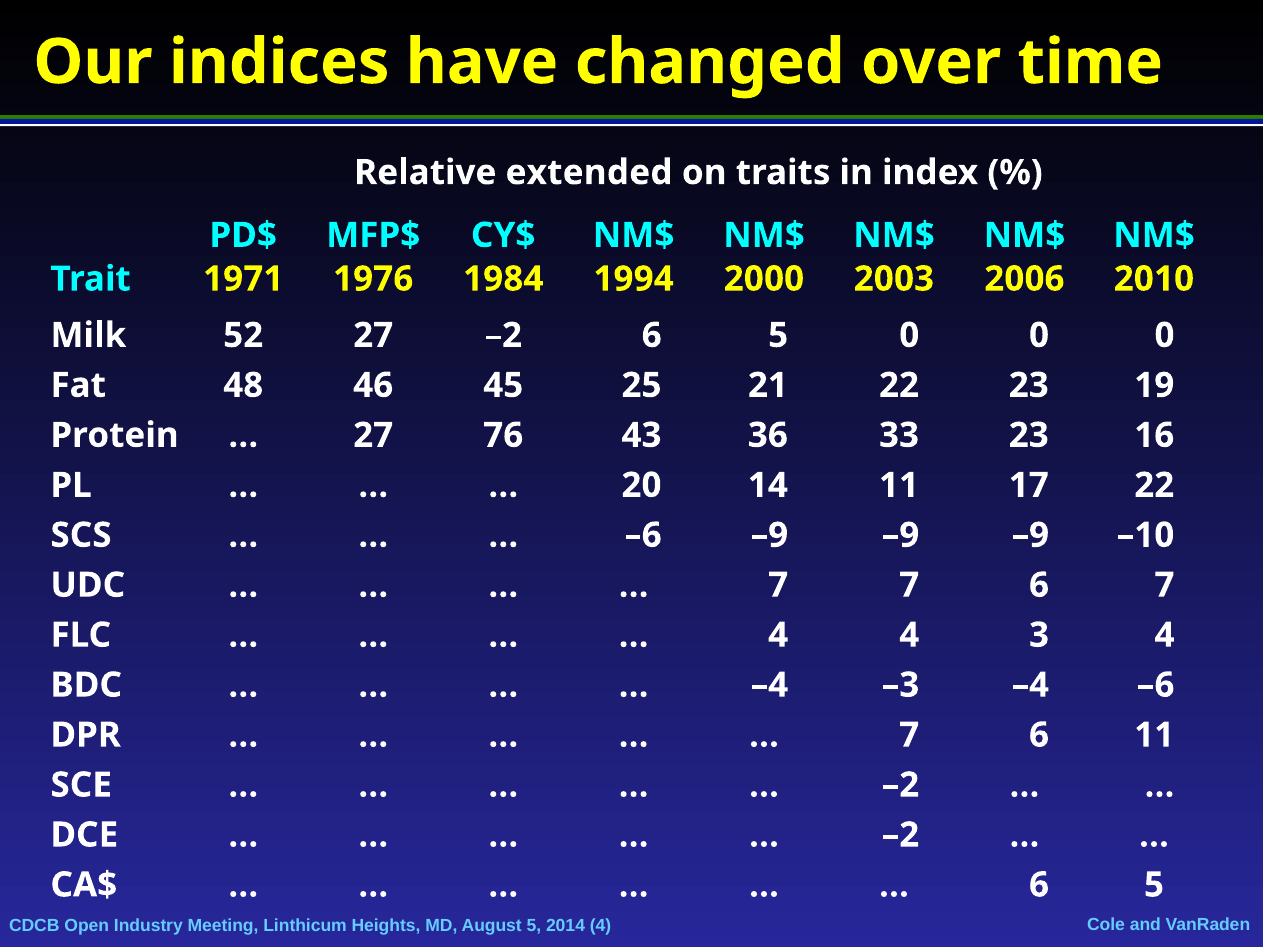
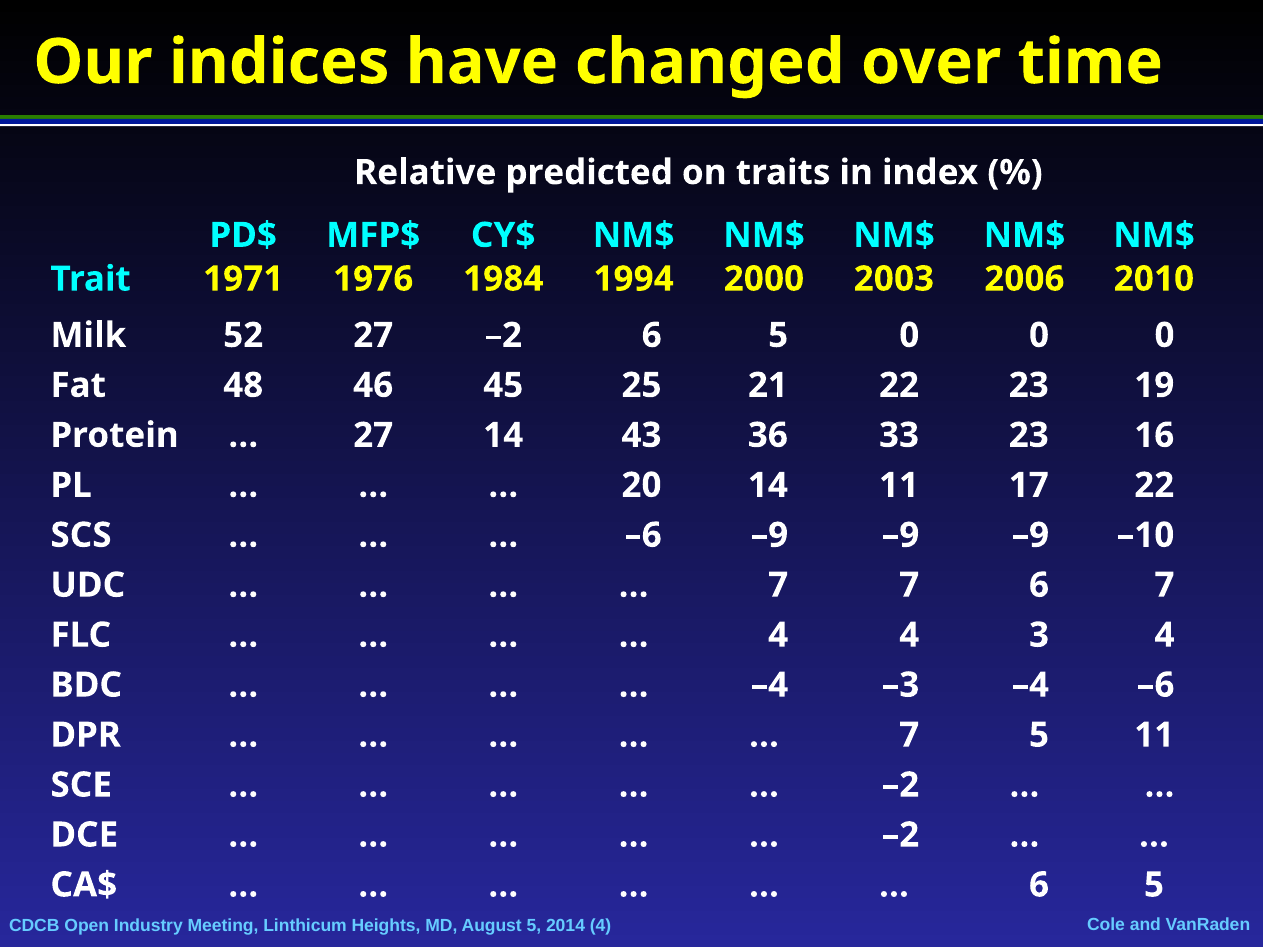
extended: extended -> predicted (589, 173)
27 76: 76 -> 14 (503, 435)
6: 6 -> 5 (1039, 735)
